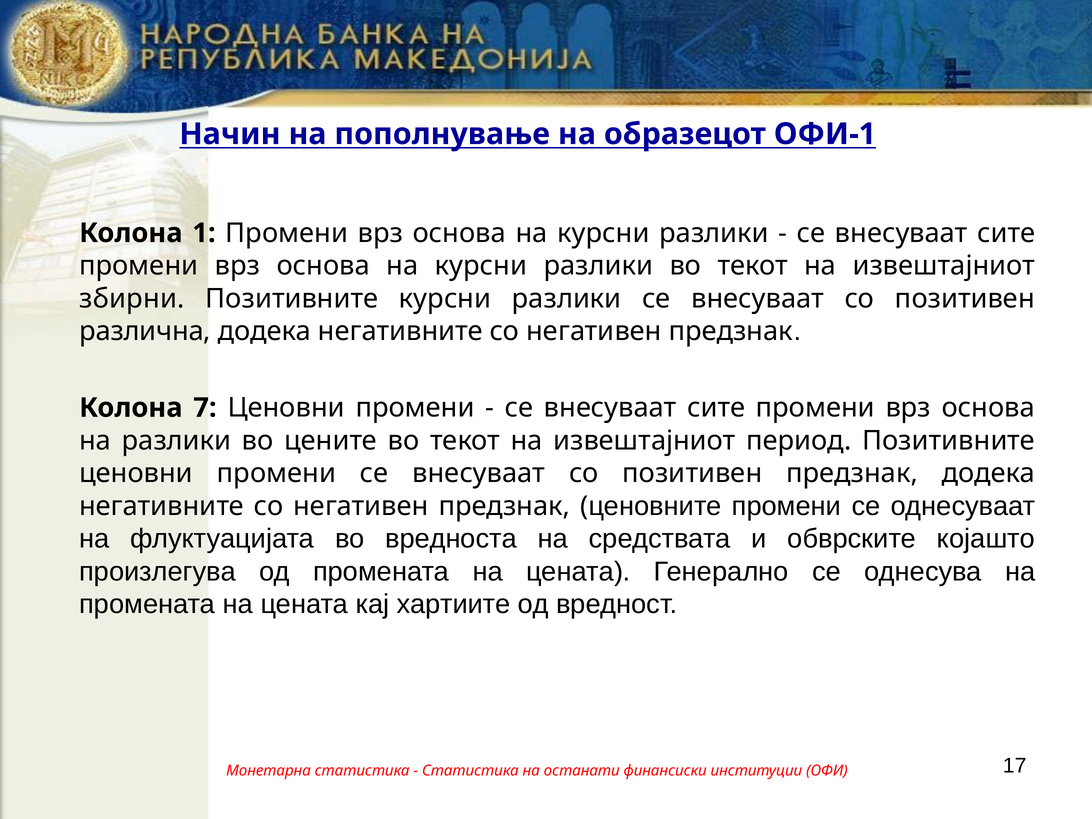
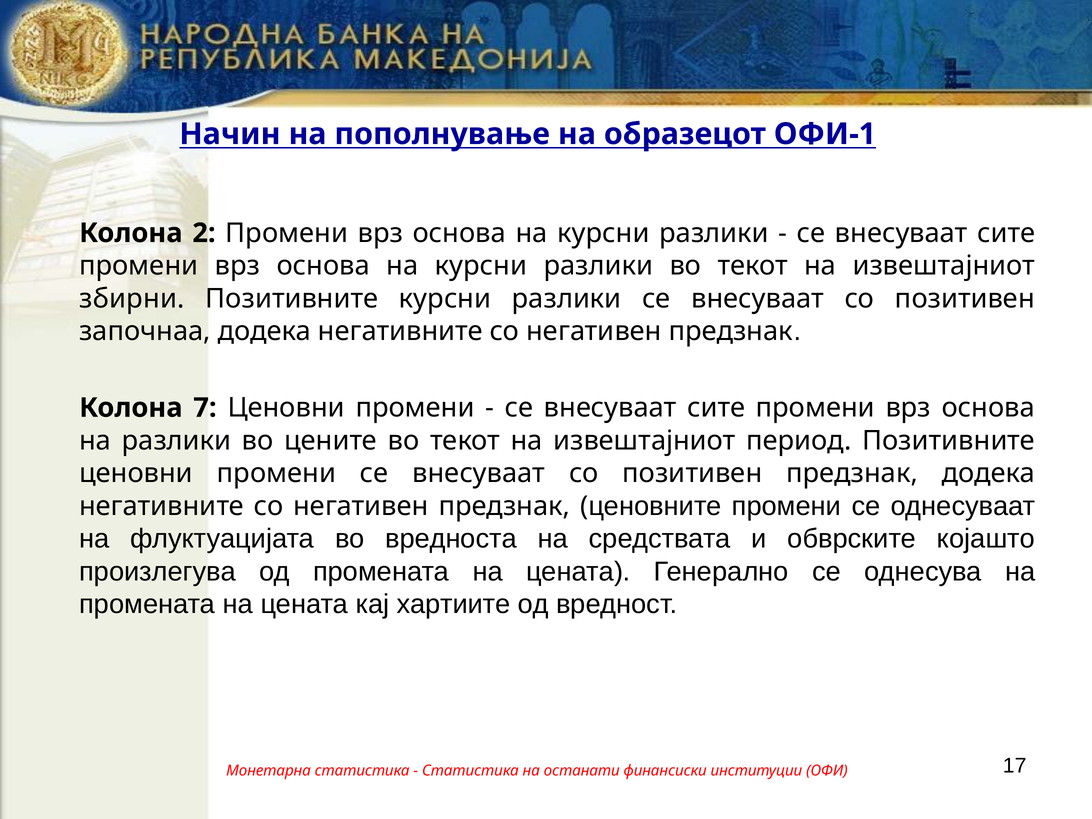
1: 1 -> 2 (204, 233)
различна: различна -> започнаа (145, 331)
